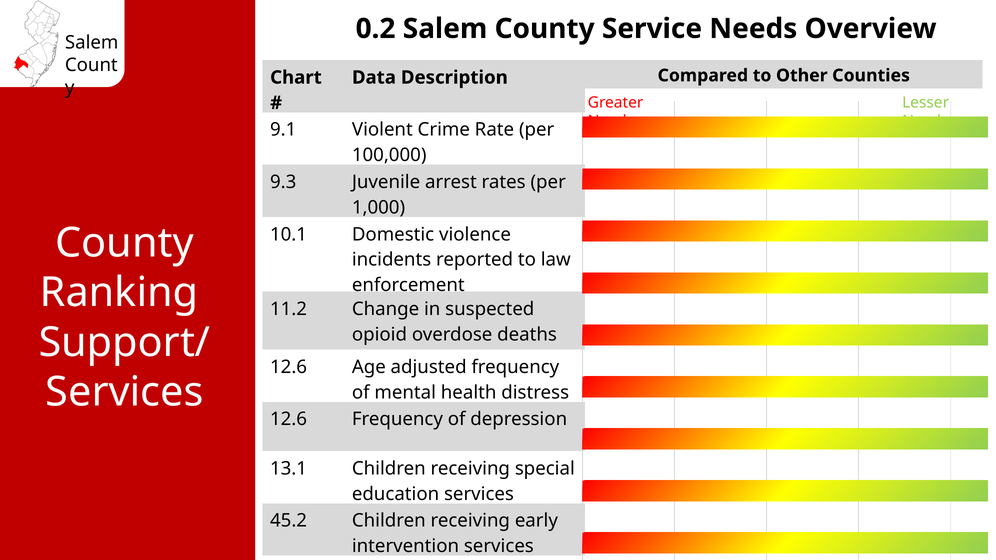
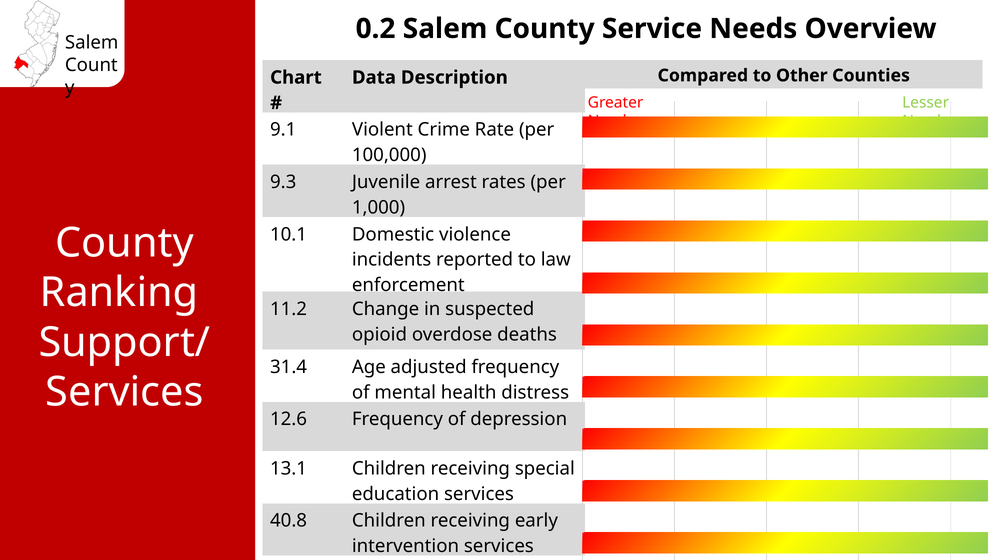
12.6: 12.6 -> 31.4 (289, 367)
45.2: 45.2 -> 40.8 (289, 521)
